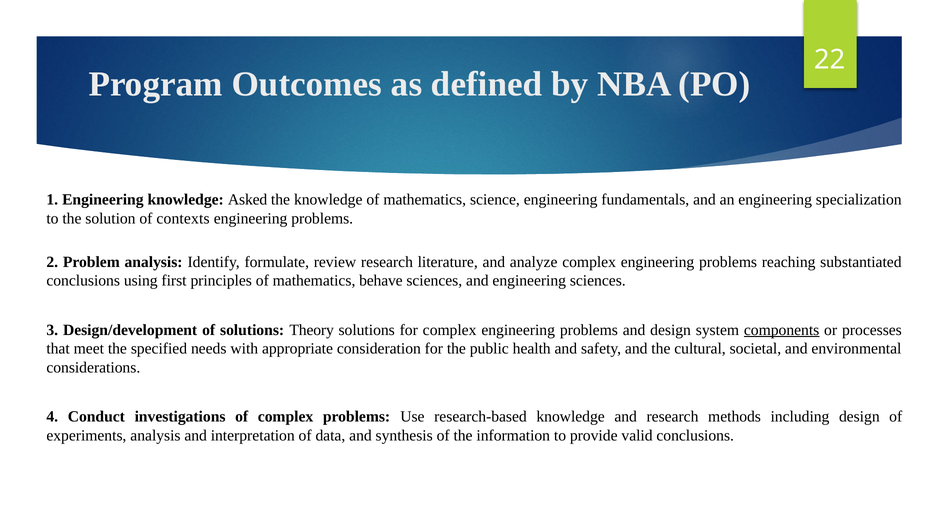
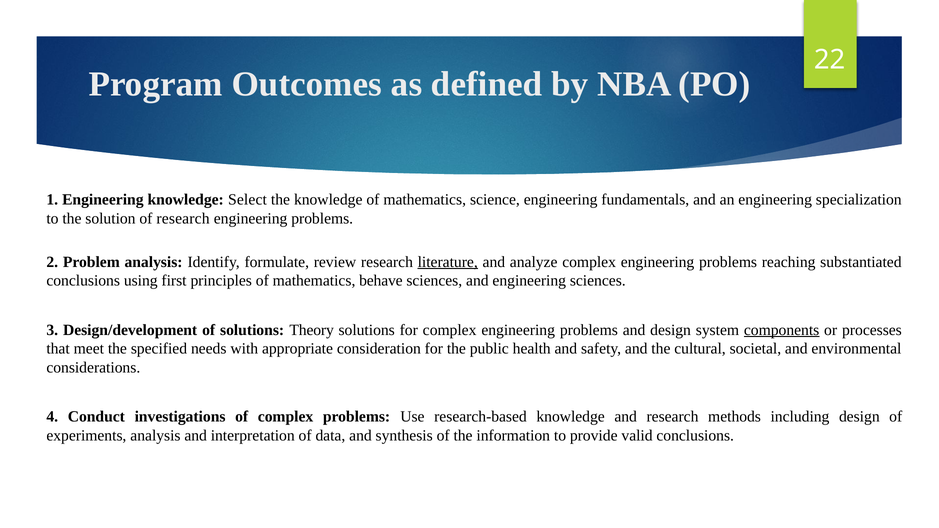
Asked: Asked -> Select (247, 200)
of contexts: contexts -> research (183, 219)
literature underline: none -> present (448, 262)
